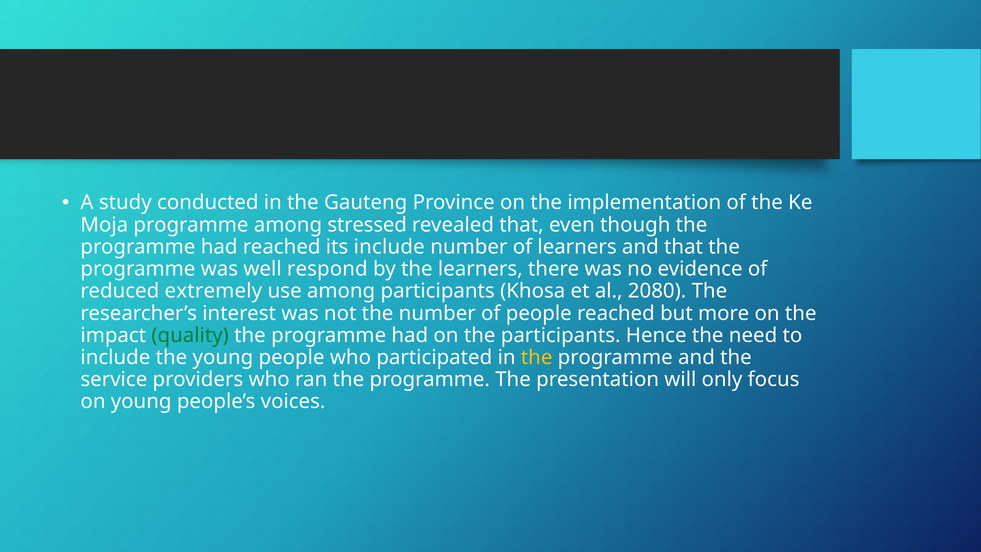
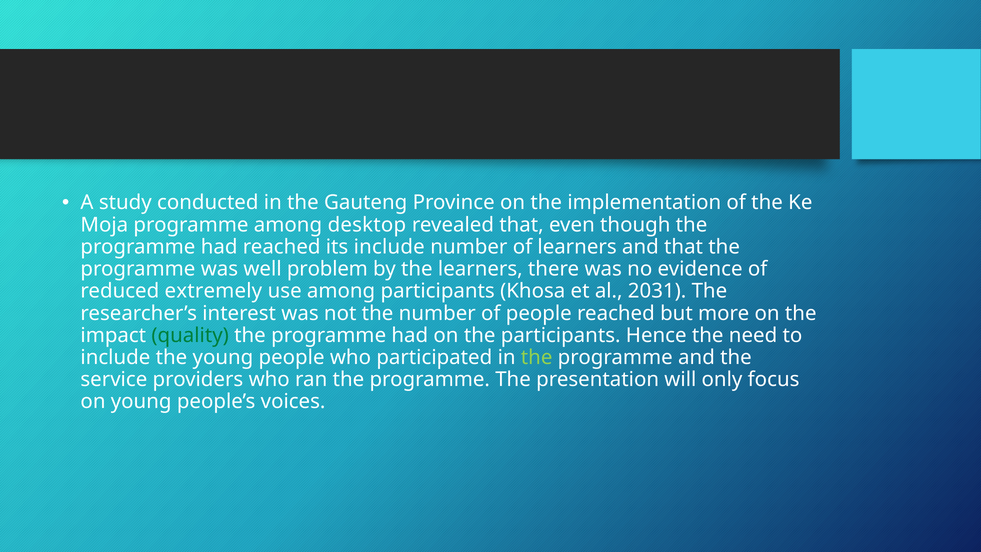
stressed: stressed -> desktop (367, 225)
respond: respond -> problem (327, 269)
2080: 2080 -> 2031 (657, 291)
the colour: yellow -> light green (537, 357)
